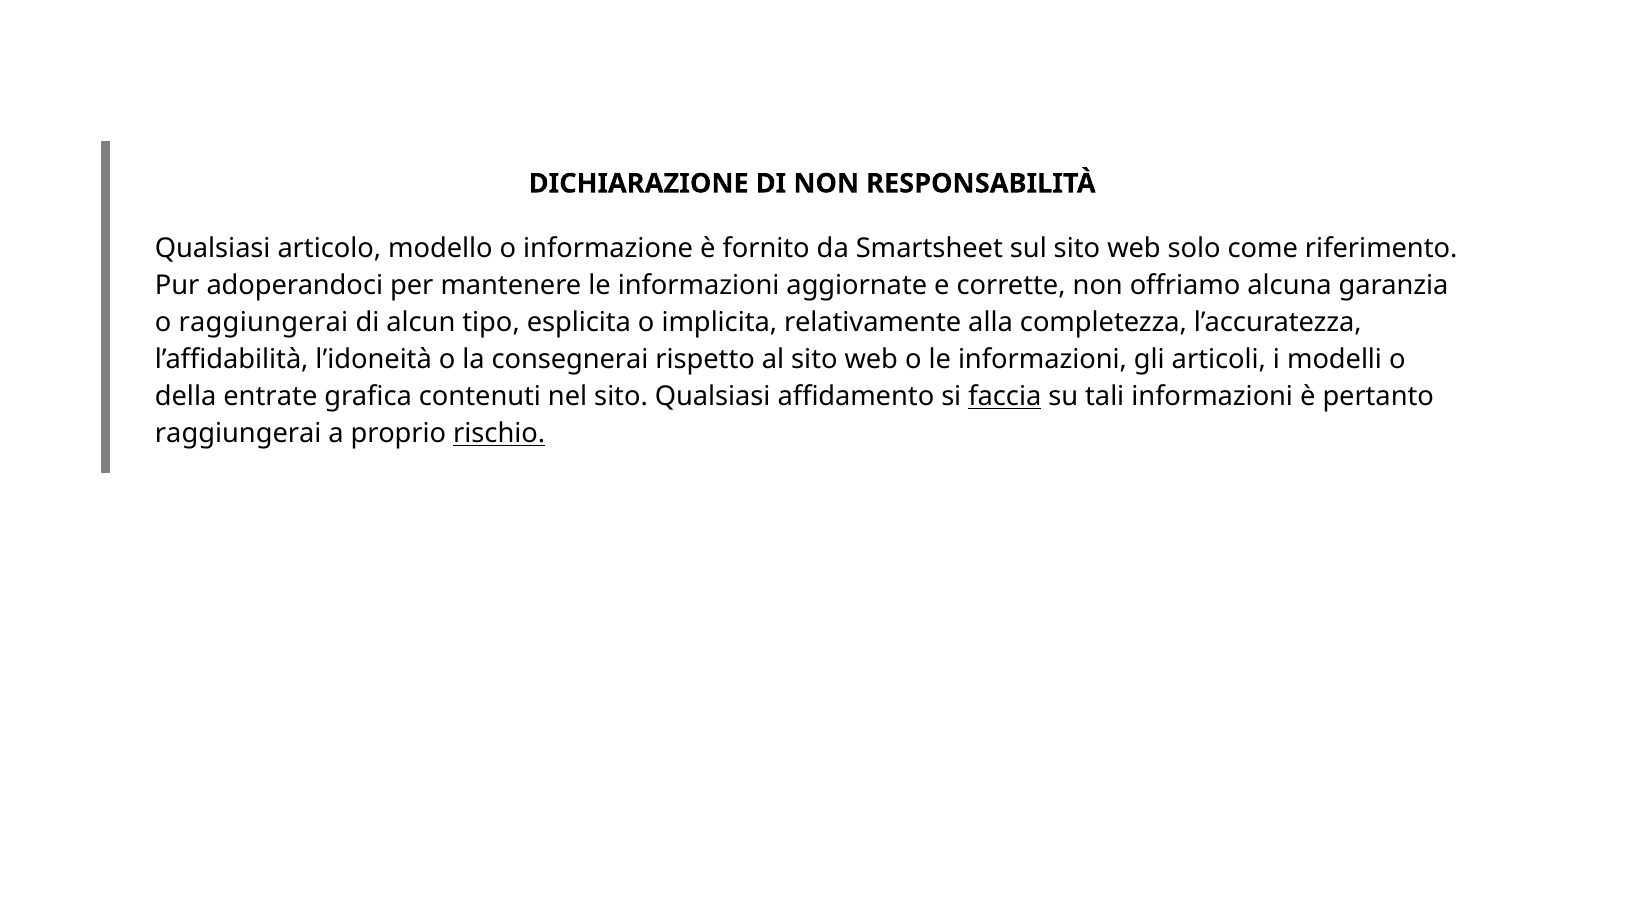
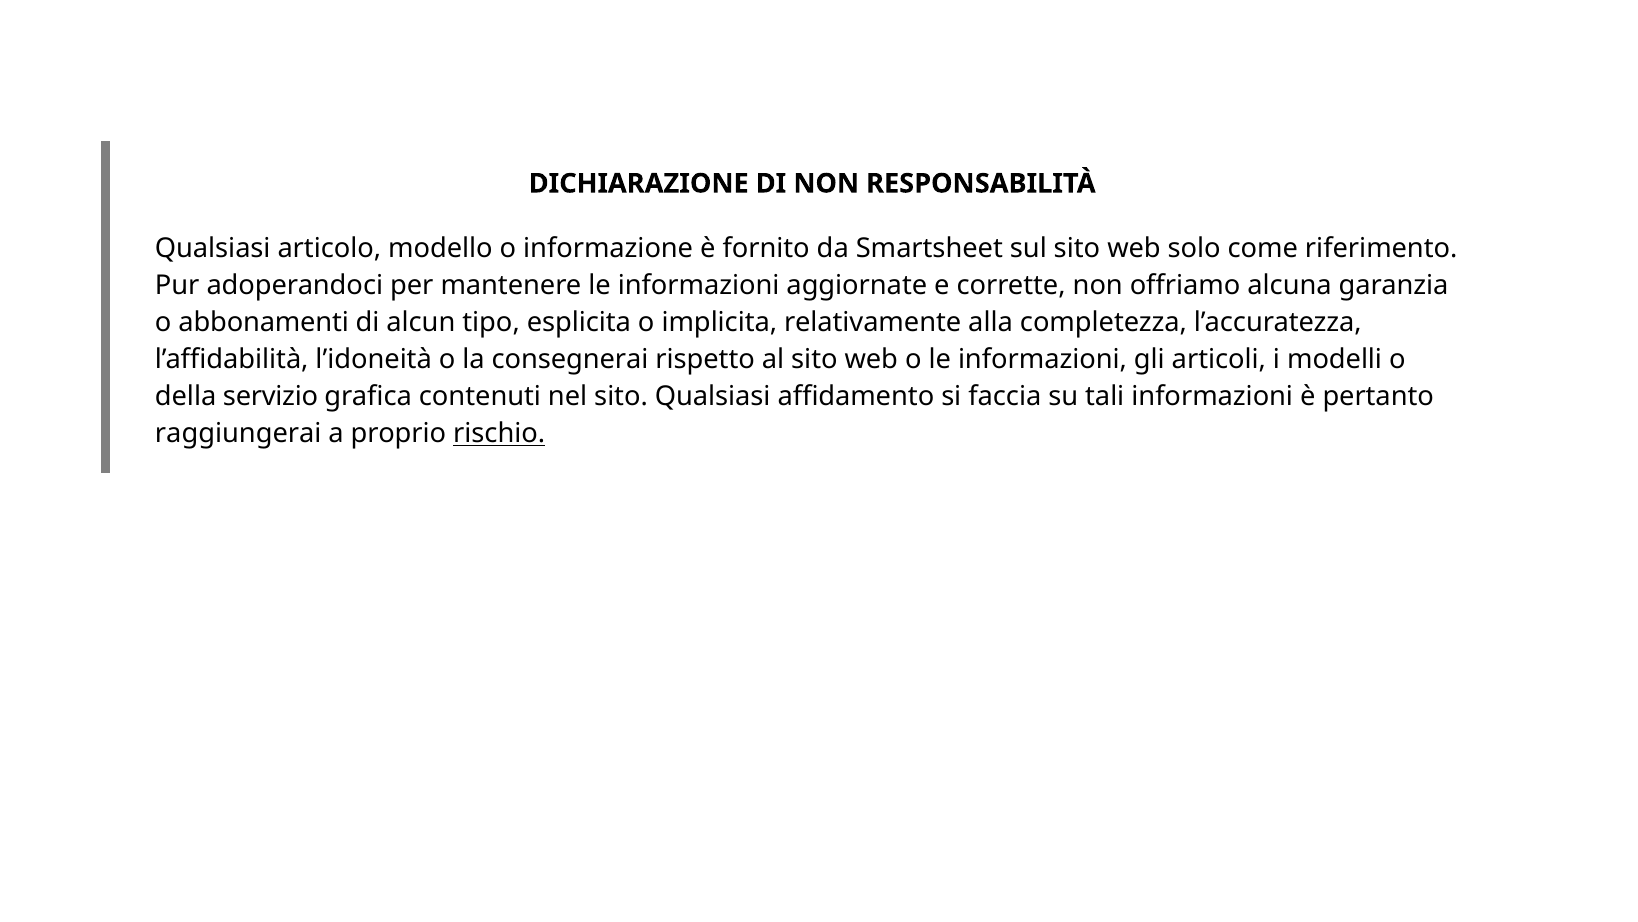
o raggiungerai: raggiungerai -> abbonamenti (264, 322)
entrate: entrate -> servizio (271, 396)
faccia underline: present -> none (1005, 396)
